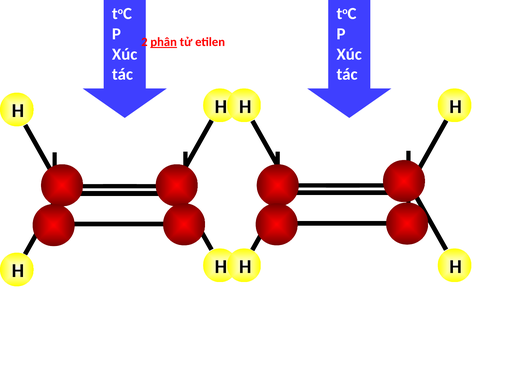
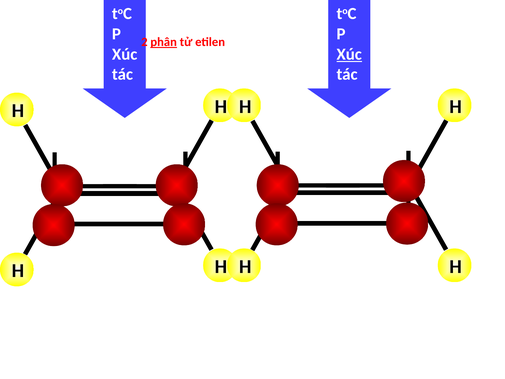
Xúc underline: none -> present (349, 54)
